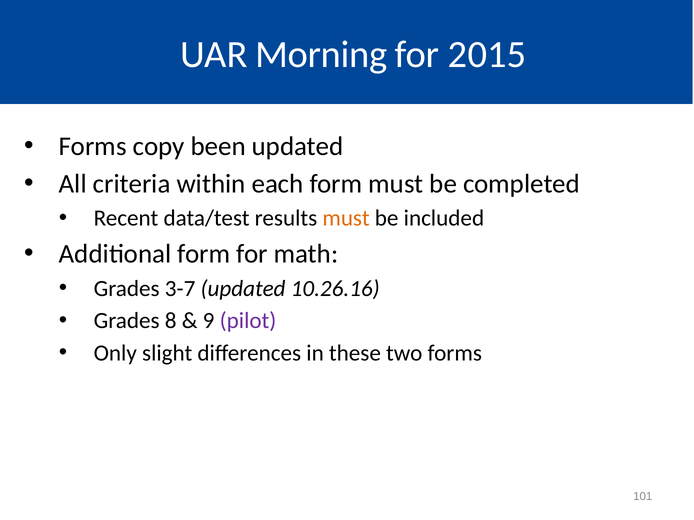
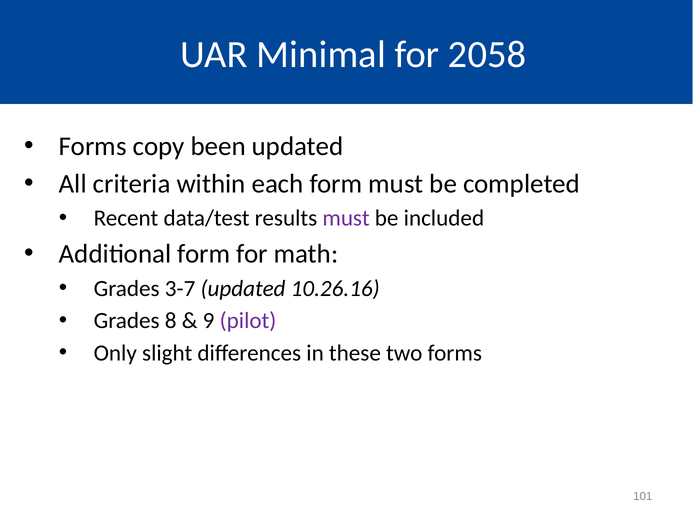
Morning: Morning -> Minimal (321, 55)
2015: 2015 -> 2058 (487, 55)
must colour: orange -> purple (346, 219)
